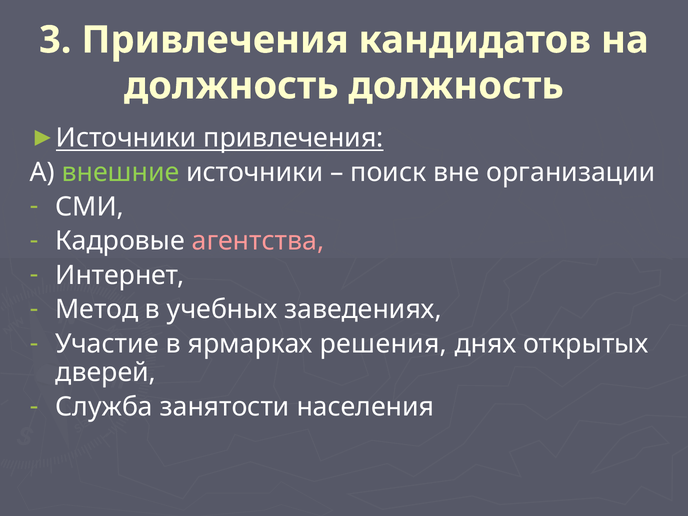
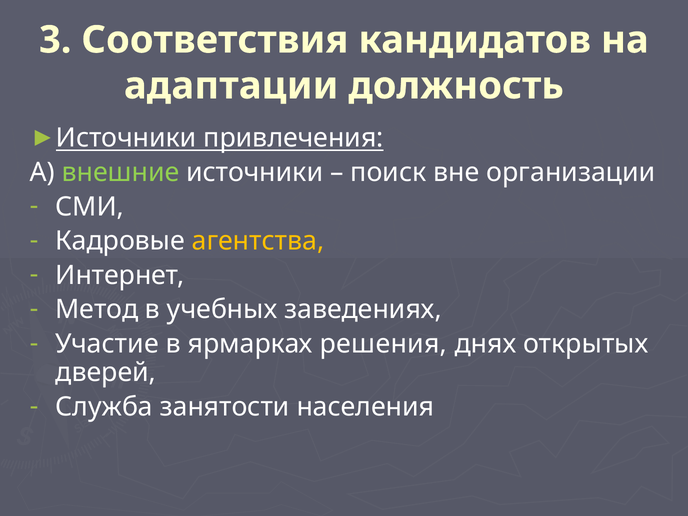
3 Привлечения: Привлечения -> Соответствия (215, 40)
должность: должность -> адаптации (231, 86)
агентства colour: pink -> yellow (258, 241)
